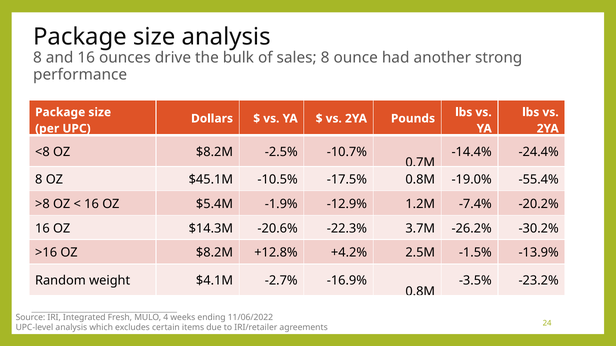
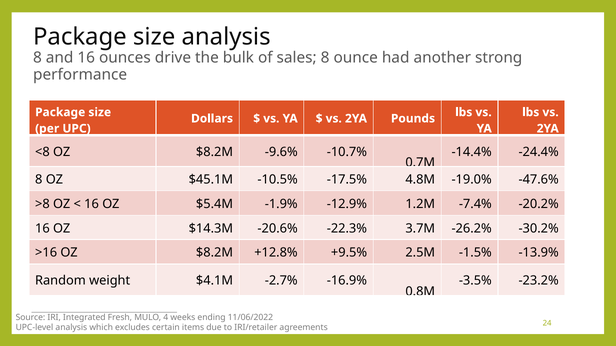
-2.5%: -2.5% -> -9.6% (281, 152)
-17.5% 0.8M: 0.8M -> 4.8M (420, 180)
-55.4%: -55.4% -> -47.6% (539, 180)
+4.2%: +4.2% -> +9.5% (349, 253)
